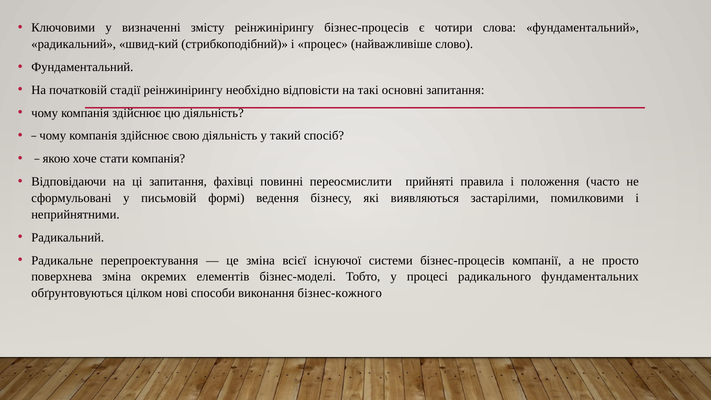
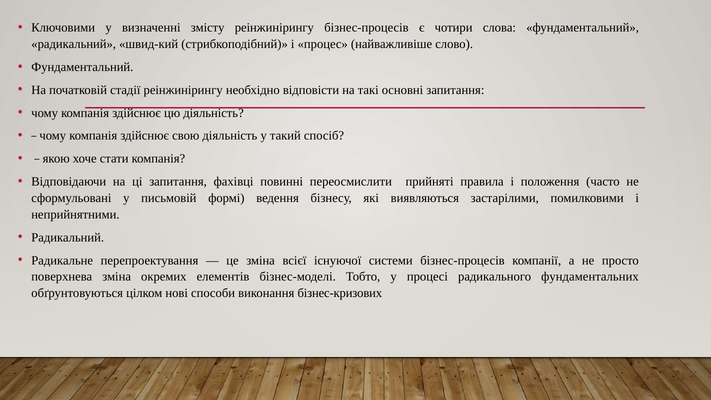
бізнес-кожного: бізнес-кожного -> бізнес-кризових (340, 293)
